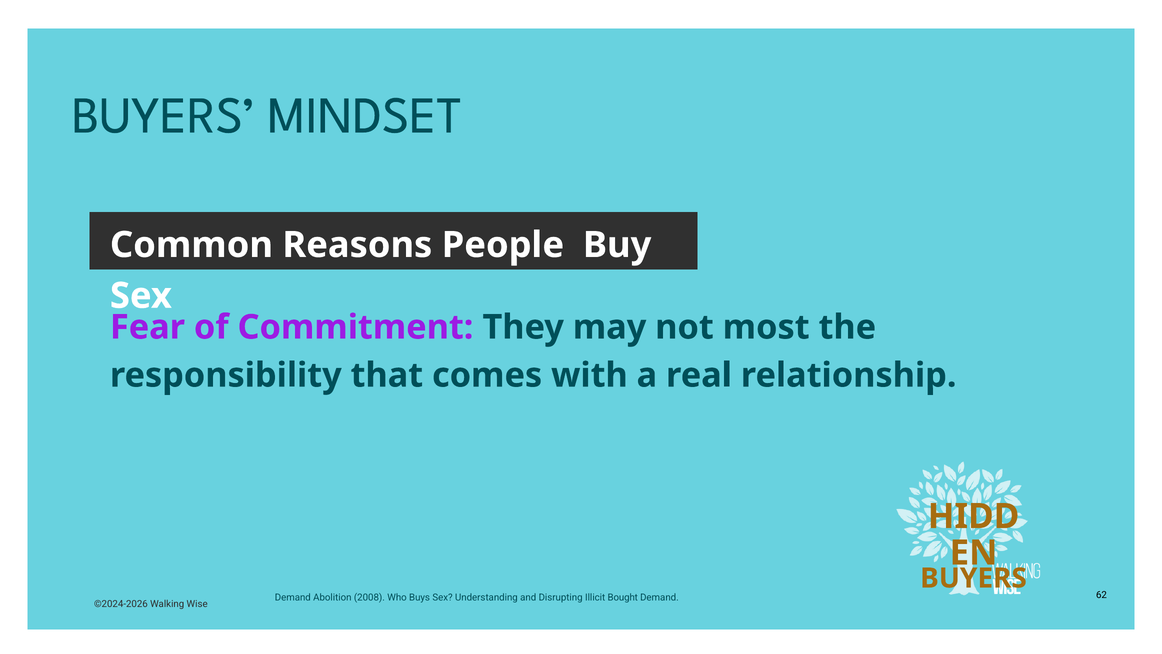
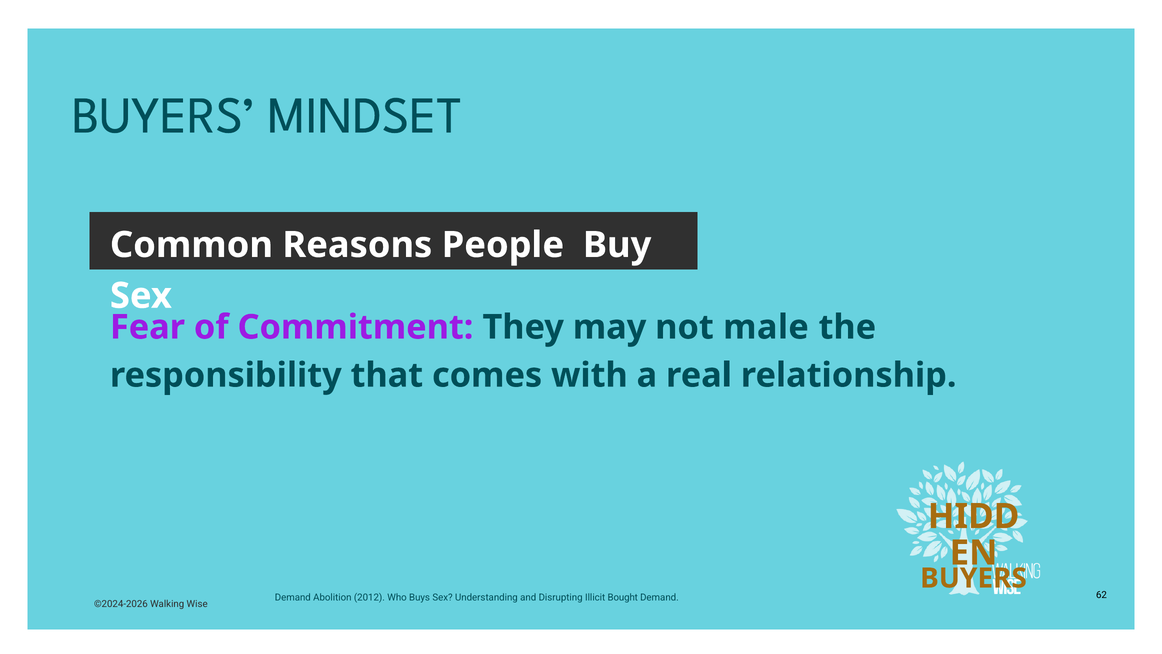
most: most -> male (766, 327)
2008: 2008 -> 2012 (369, 597)
